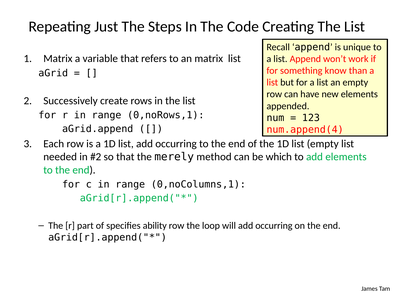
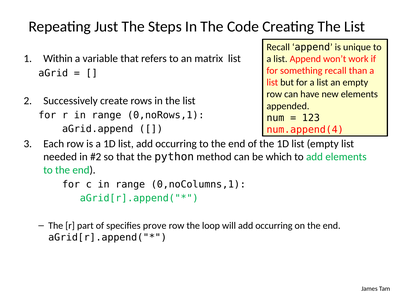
Matrix: Matrix -> Within (58, 59)
something know: know -> recall (336, 71)
merely: merely -> python (174, 157)
ability: ability -> prove (155, 226)
